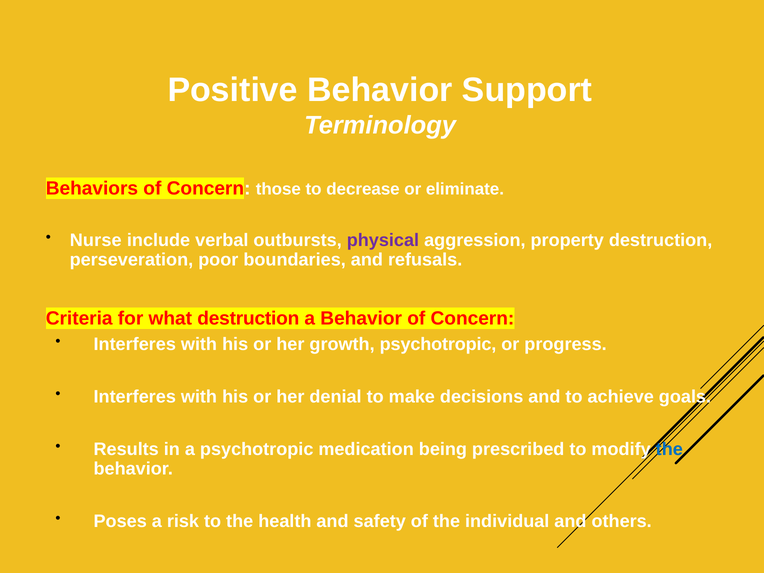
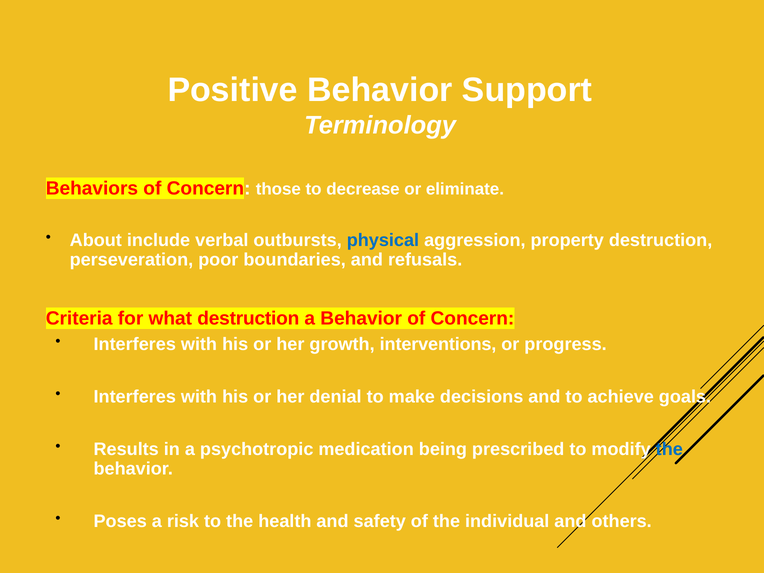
Nurse: Nurse -> About (96, 240)
physical colour: purple -> blue (383, 240)
growth psychotropic: psychotropic -> interventions (438, 344)
